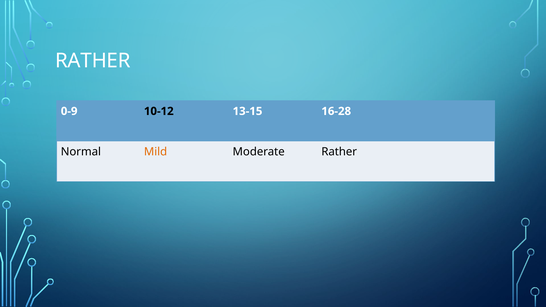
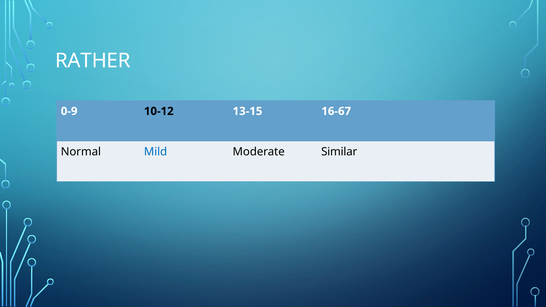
16-28: 16-28 -> 16-67 (336, 111)
Mild colour: orange -> blue (156, 152)
Moderate Rather: Rather -> Similar (339, 152)
